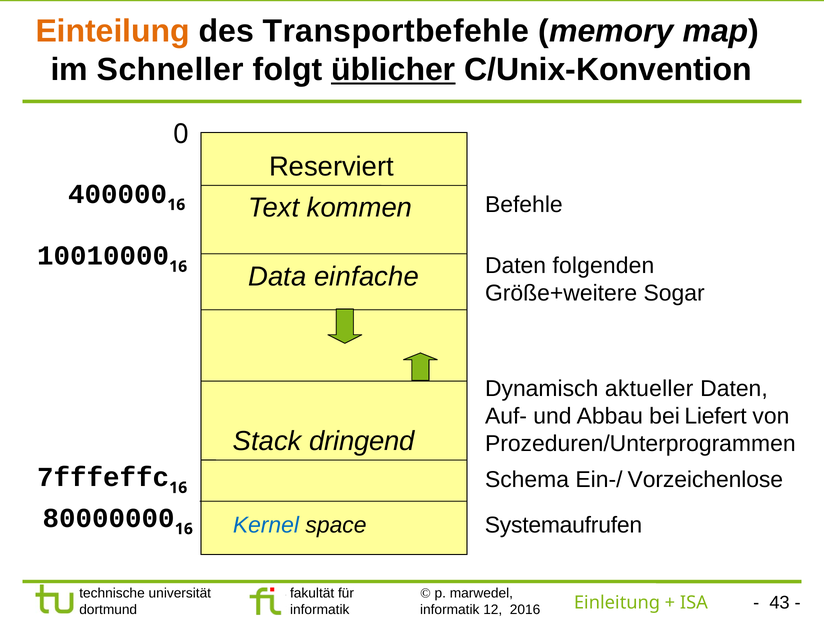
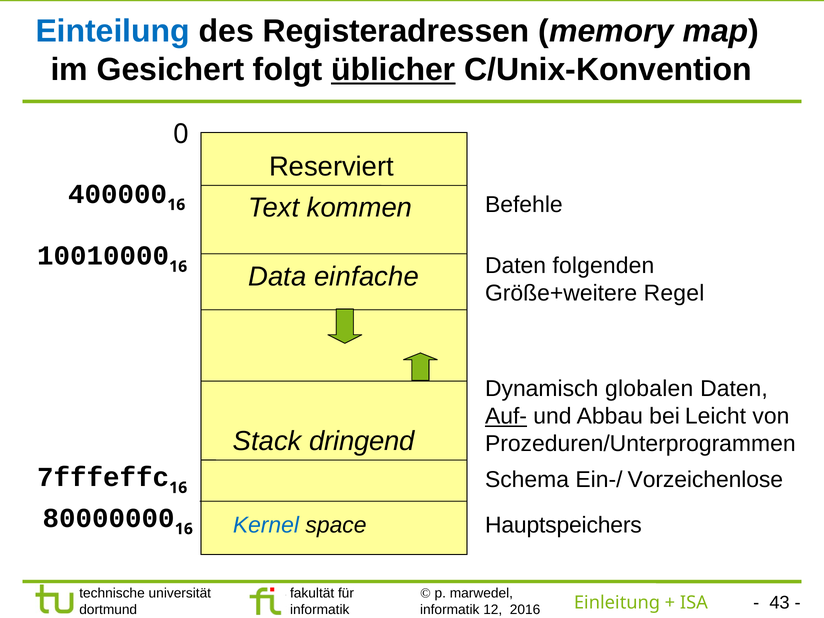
Einteilung colour: orange -> blue (113, 31)
Transportbefehle: Transportbefehle -> Registeradressen (396, 31)
Schneller: Schneller -> Gesichert (170, 70)
Sogar: Sogar -> Regel (674, 293)
aktueller: aktueller -> globalen (649, 389)
Auf- underline: none -> present (506, 416)
Liefert: Liefert -> Leicht (715, 416)
Systemaufrufen: Systemaufrufen -> Hauptspeichers (563, 525)
